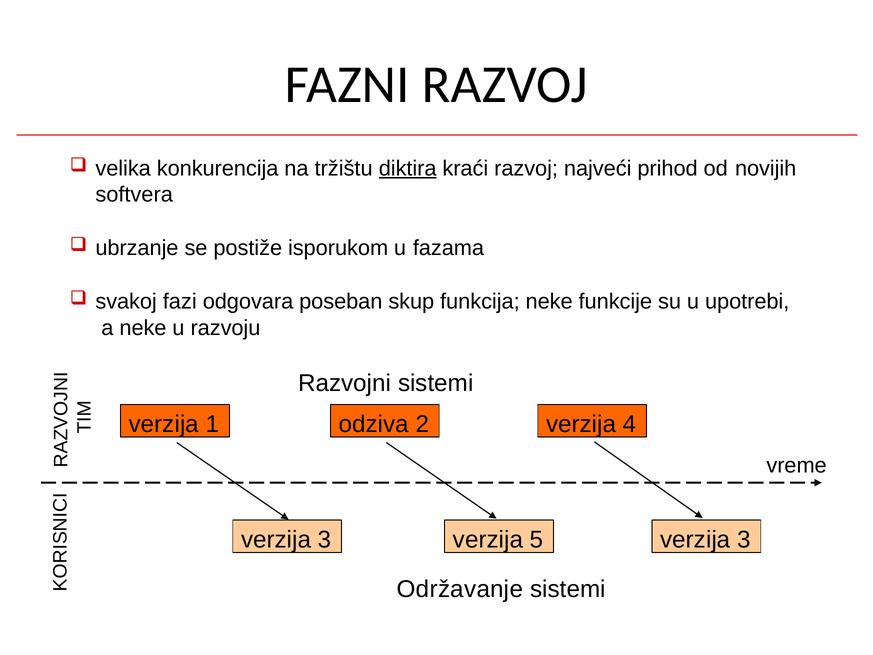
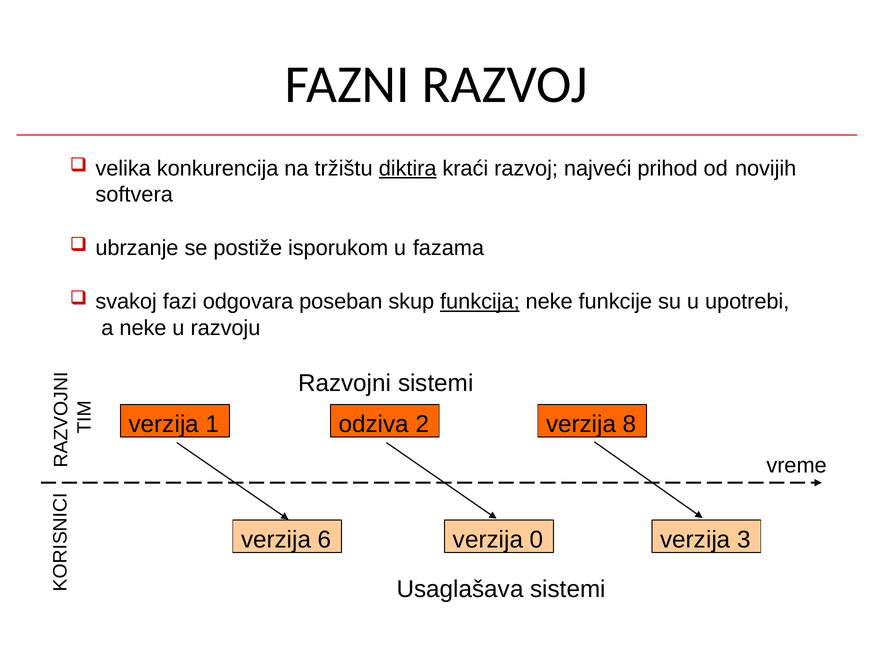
funkcija underline: none -> present (480, 302)
4: 4 -> 8 (630, 424)
3: 3 -> 6 (325, 539)
5: 5 -> 0 (537, 539)
Održavanje: Održavanje -> Usaglašava (460, 589)
